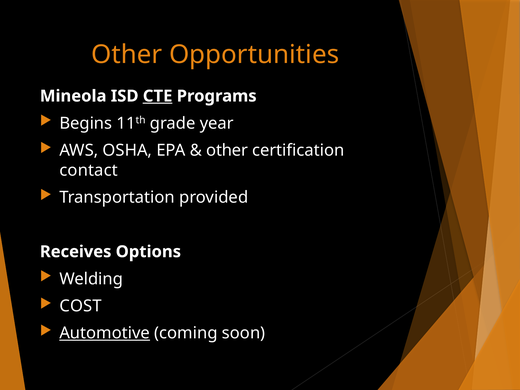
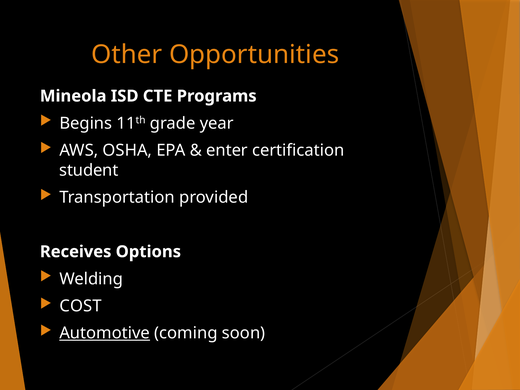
CTE underline: present -> none (158, 96)
other: other -> enter (227, 150)
contact: contact -> student (89, 170)
